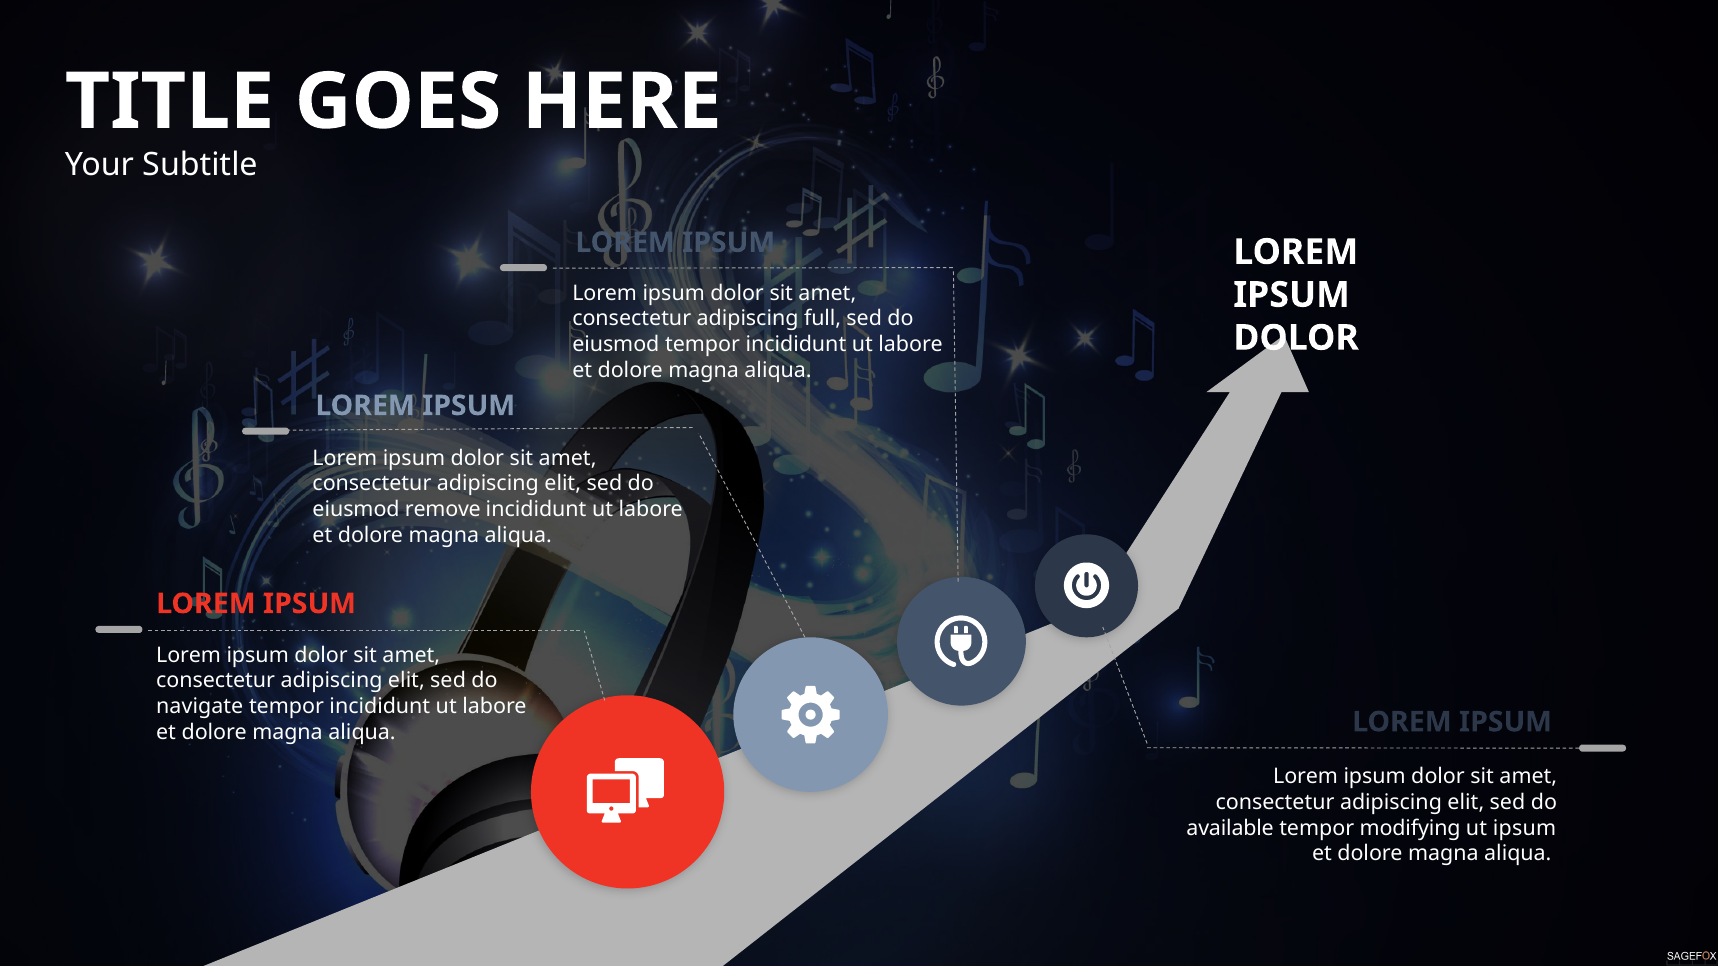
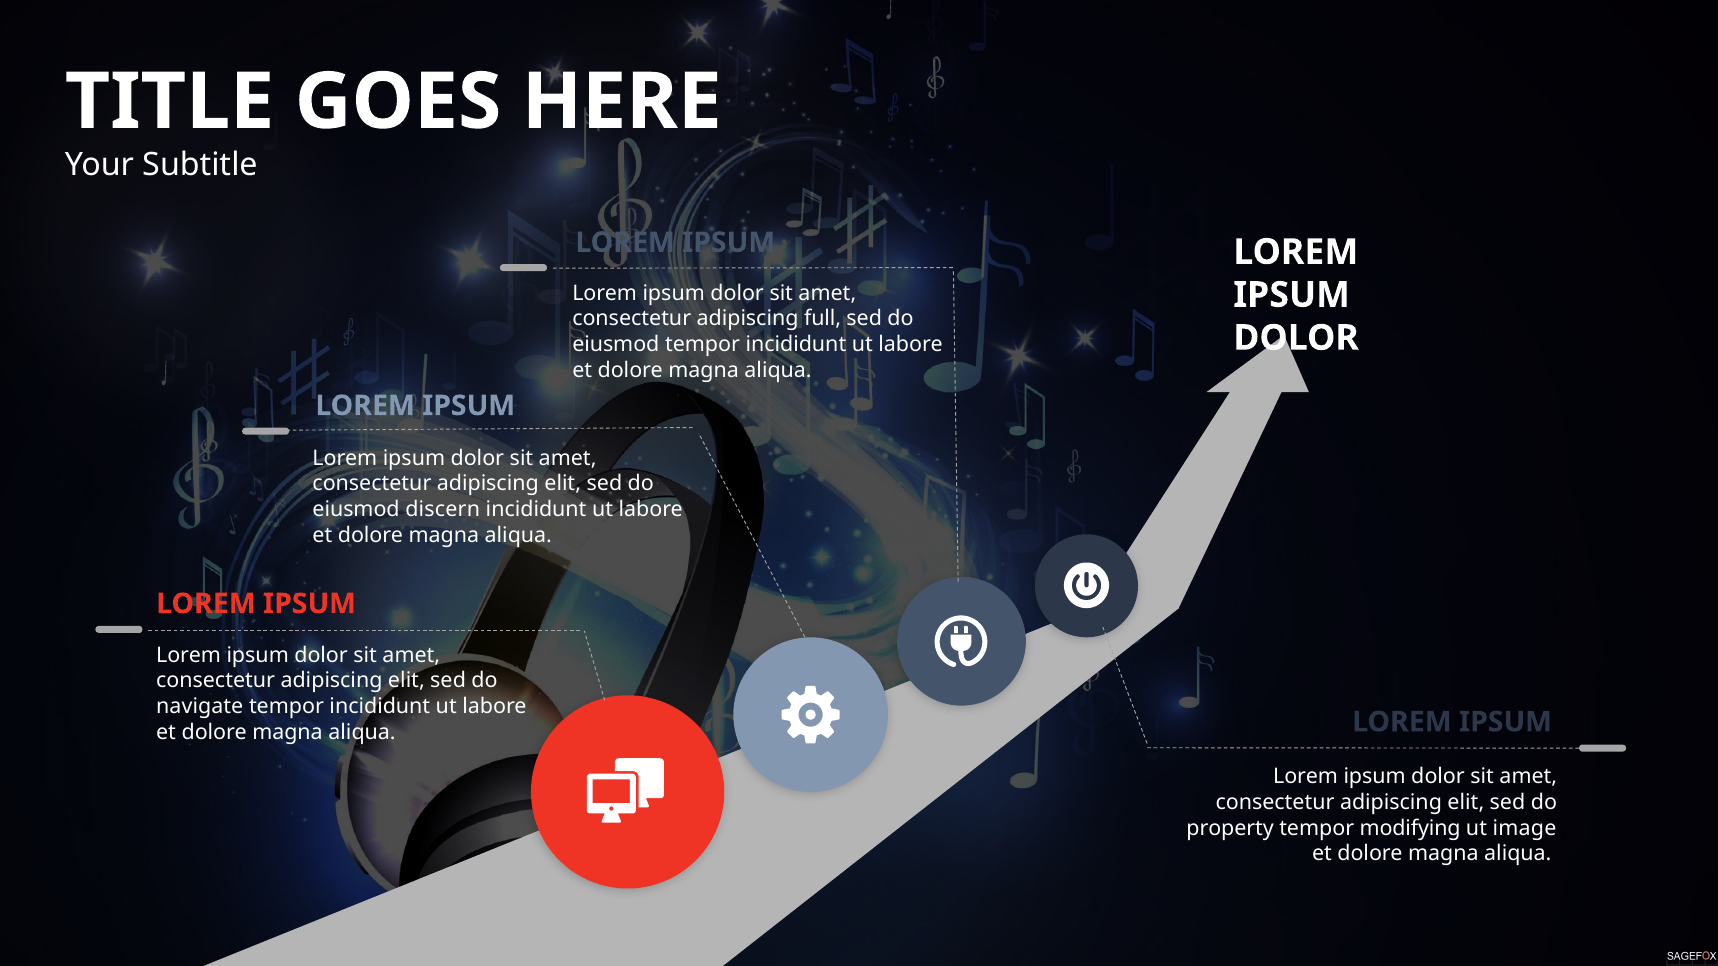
remove: remove -> discern (443, 510)
available: available -> property (1230, 828)
ut ipsum: ipsum -> image (1525, 828)
